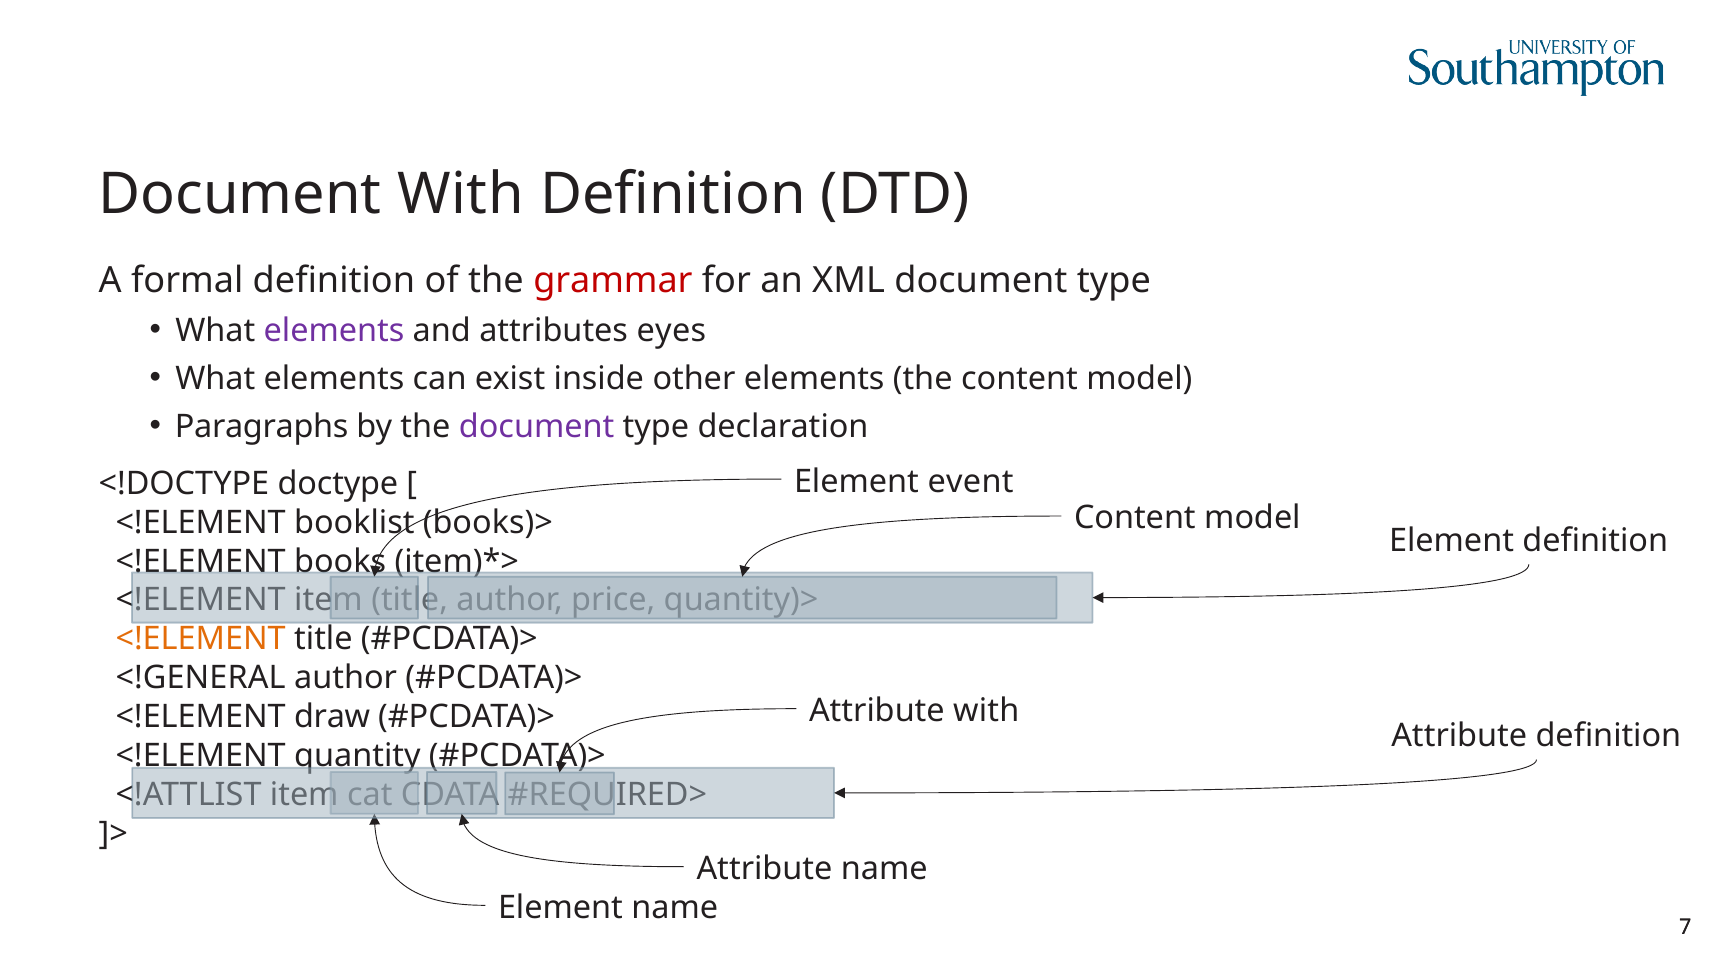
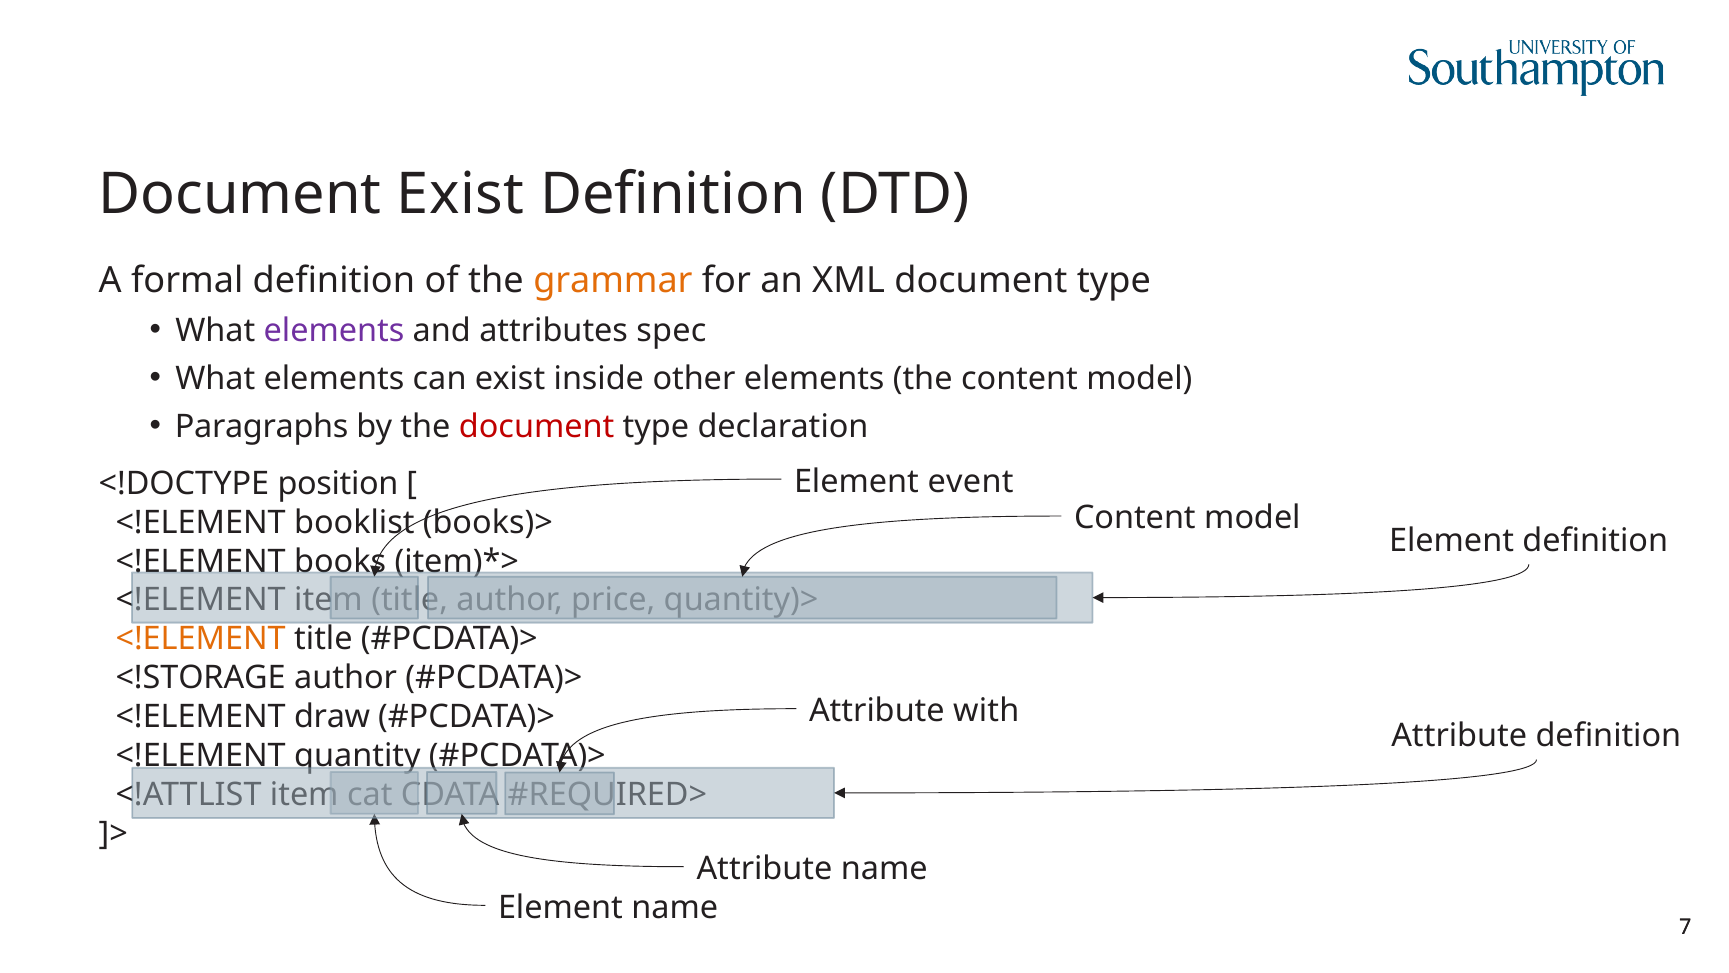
Document With: With -> Exist (461, 194)
grammar colour: red -> orange (613, 281)
eyes: eyes -> spec (671, 331)
document colour: purple -> red (537, 426)
doctype: doctype -> position (338, 483)
<!GENERAL: <!GENERAL -> <!STORAGE (201, 678)
